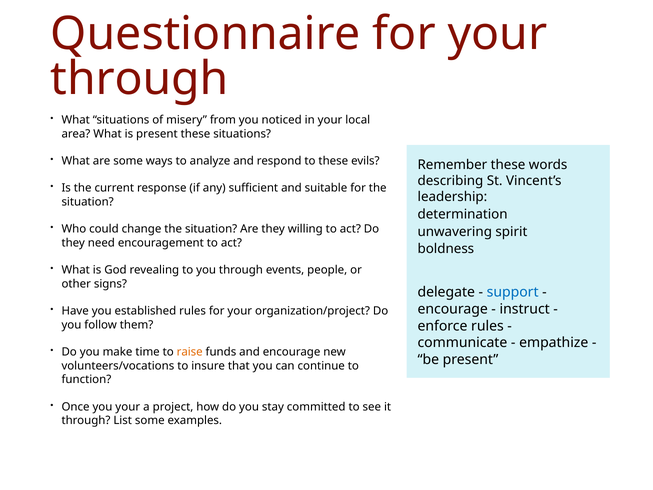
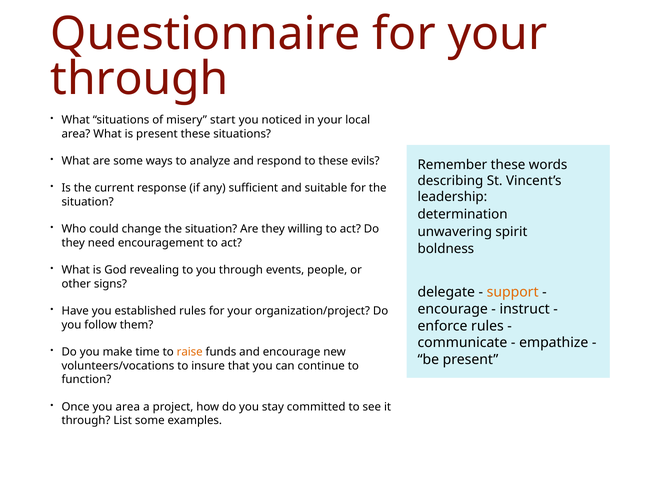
from: from -> start (223, 120)
support colour: blue -> orange (513, 292)
you your: your -> area (128, 407)
